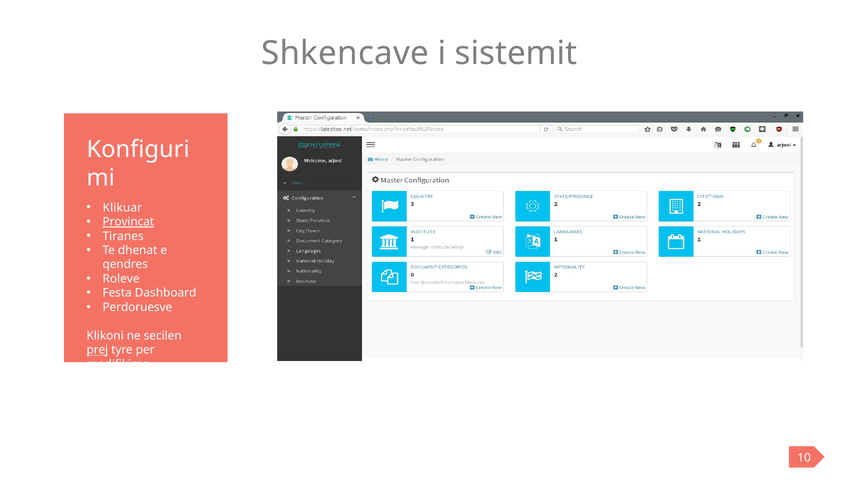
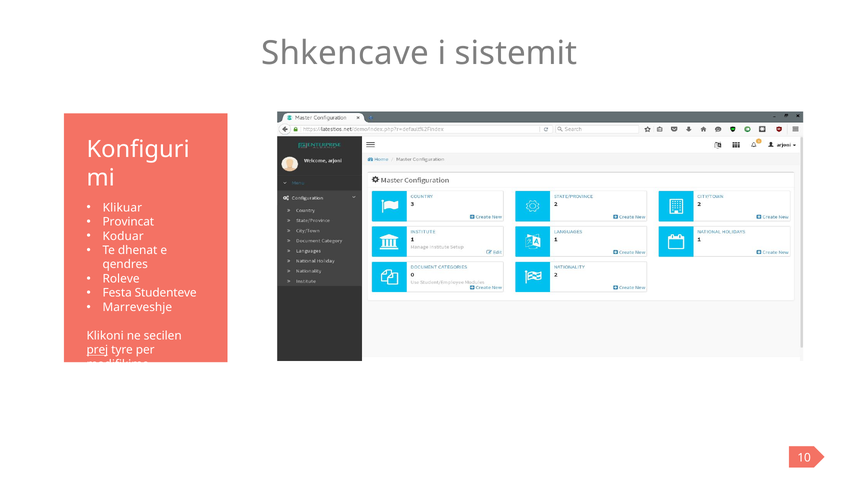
Provincat underline: present -> none (128, 222)
Tiranes: Tiranes -> Koduar (123, 236)
Dashboard: Dashboard -> Studenteve (166, 293)
Perdoruesve: Perdoruesve -> Marreveshje (137, 307)
